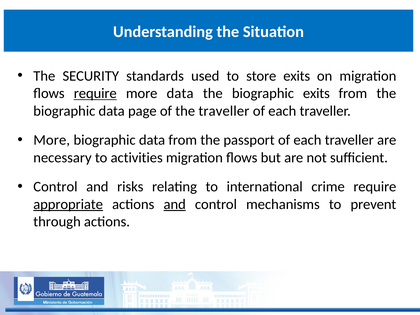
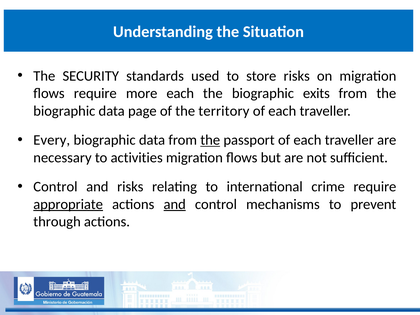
store exits: exits -> risks (297, 76)
require underline: present -> none (95, 93)
more data: data -> each (180, 93)
the traveller: traveller -> territory (224, 111)
More: More -> Every (52, 140)
the underline: none -> present (210, 140)
